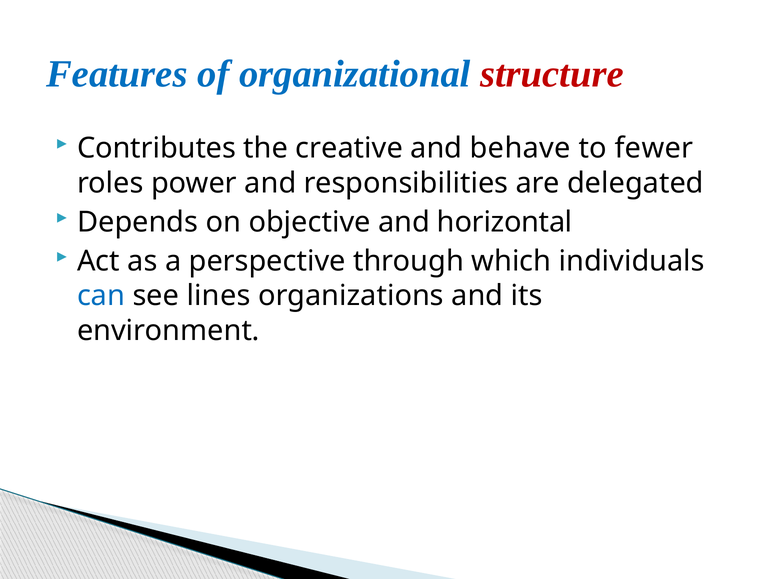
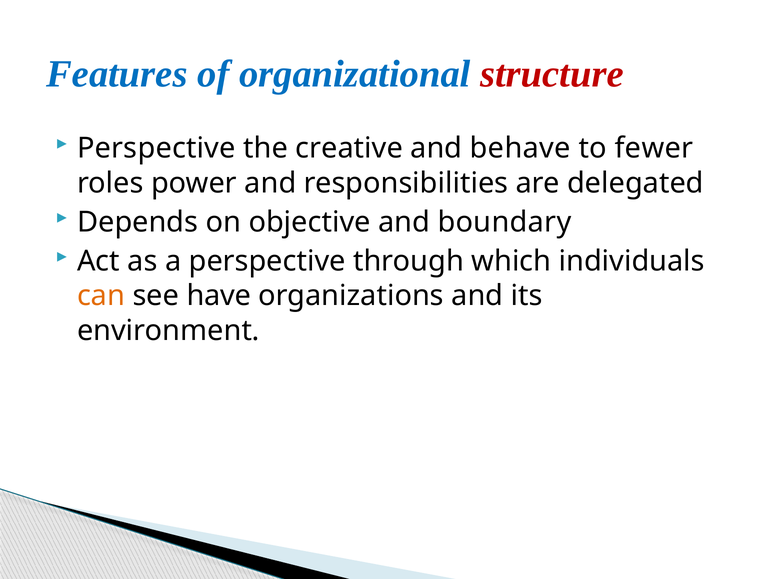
Contributes: Contributes -> Perspective (156, 148)
horizontal: horizontal -> boundary (504, 222)
can colour: blue -> orange (101, 296)
lines: lines -> have (219, 296)
